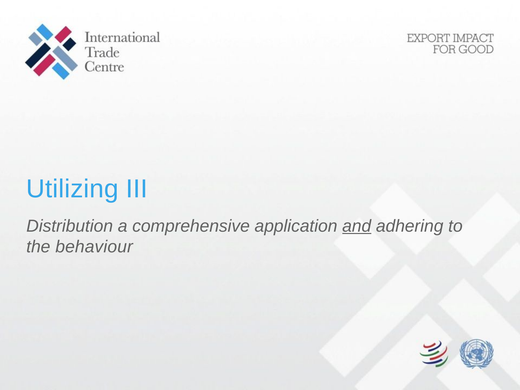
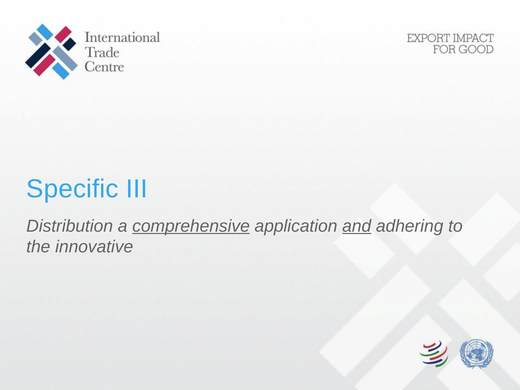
Utilizing: Utilizing -> Specific (72, 189)
comprehensive underline: none -> present (191, 226)
behaviour: behaviour -> innovative (94, 247)
